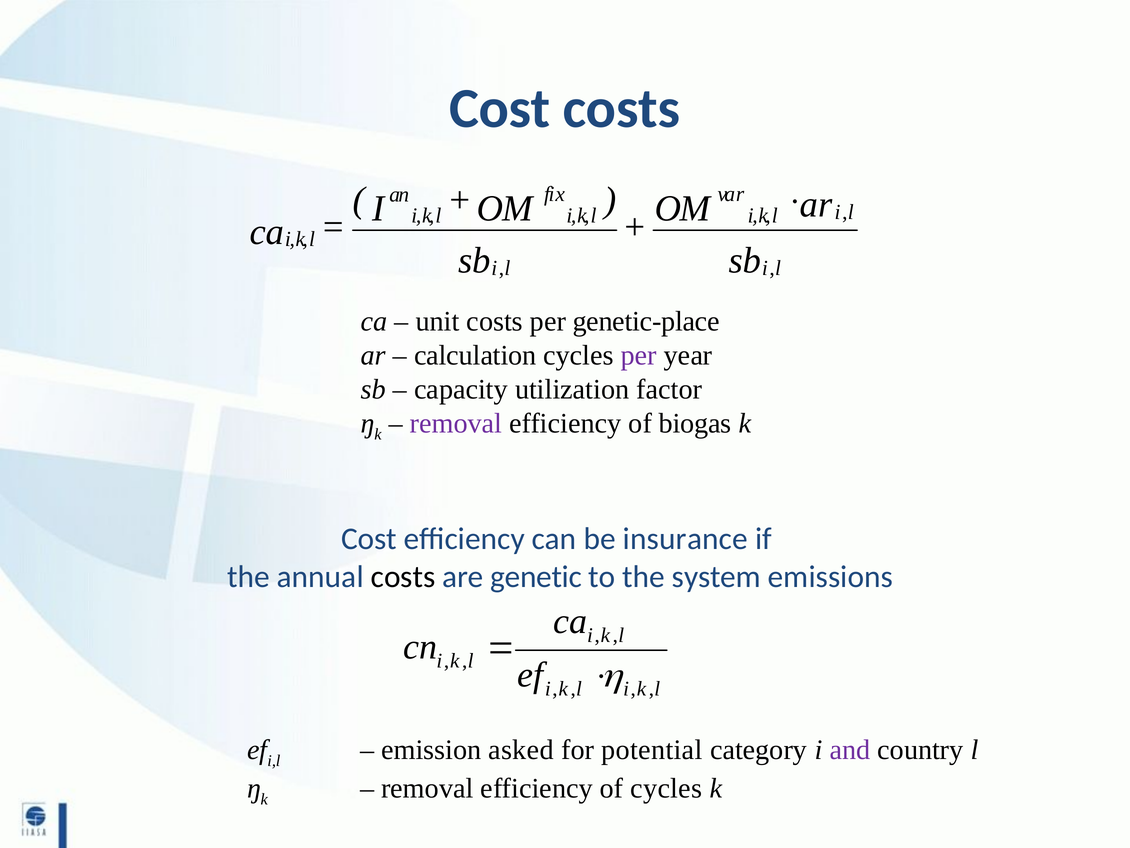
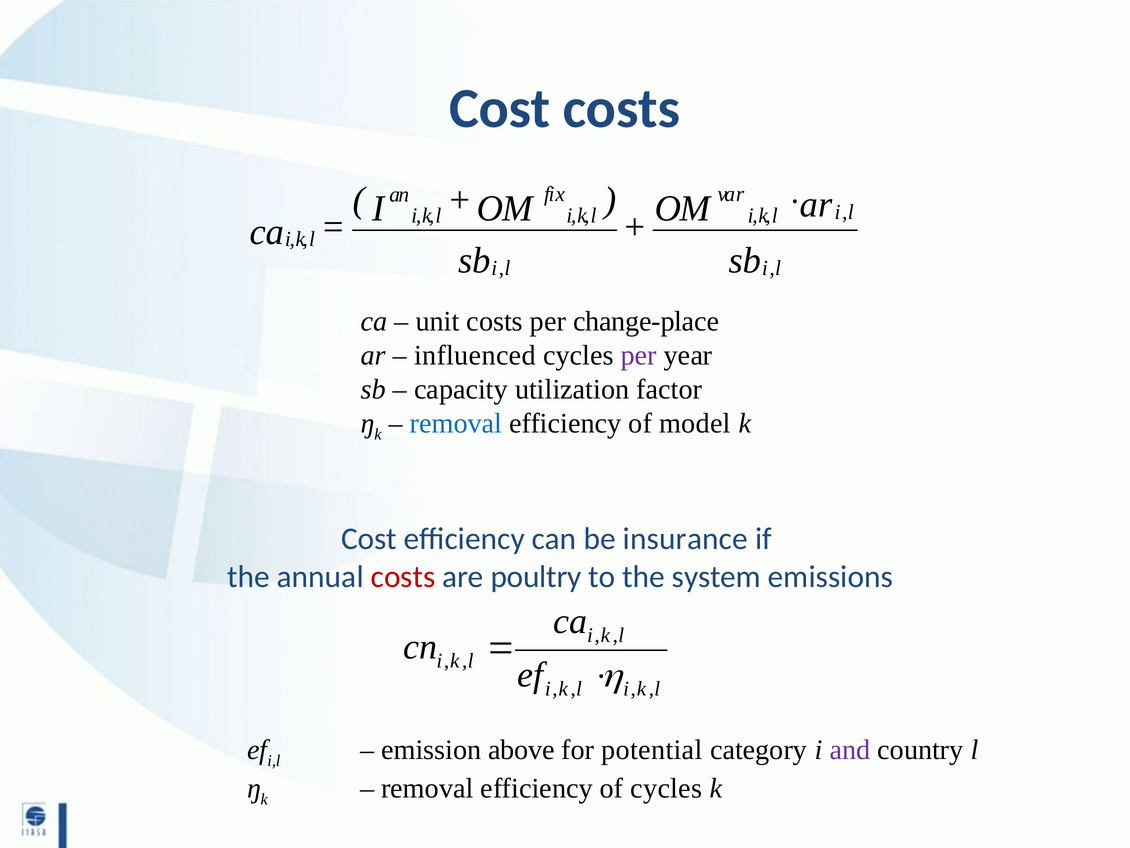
genetic-place: genetic-place -> change-place (646, 321)
calculation: calculation -> influenced (475, 355)
removal colour: purple -> blue (456, 423)
biogas: biogas -> model (695, 423)
costs colour: black -> red (403, 576)
genetic: genetic -> poultry (536, 576)
asked: asked -> above (521, 750)
